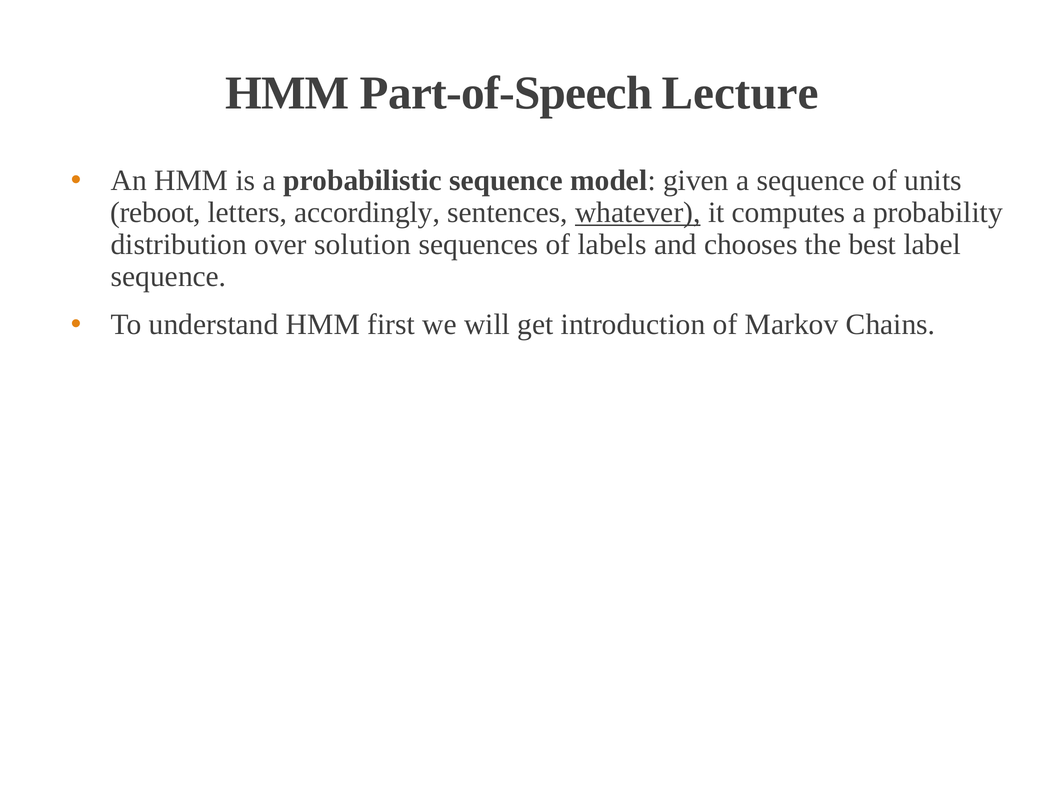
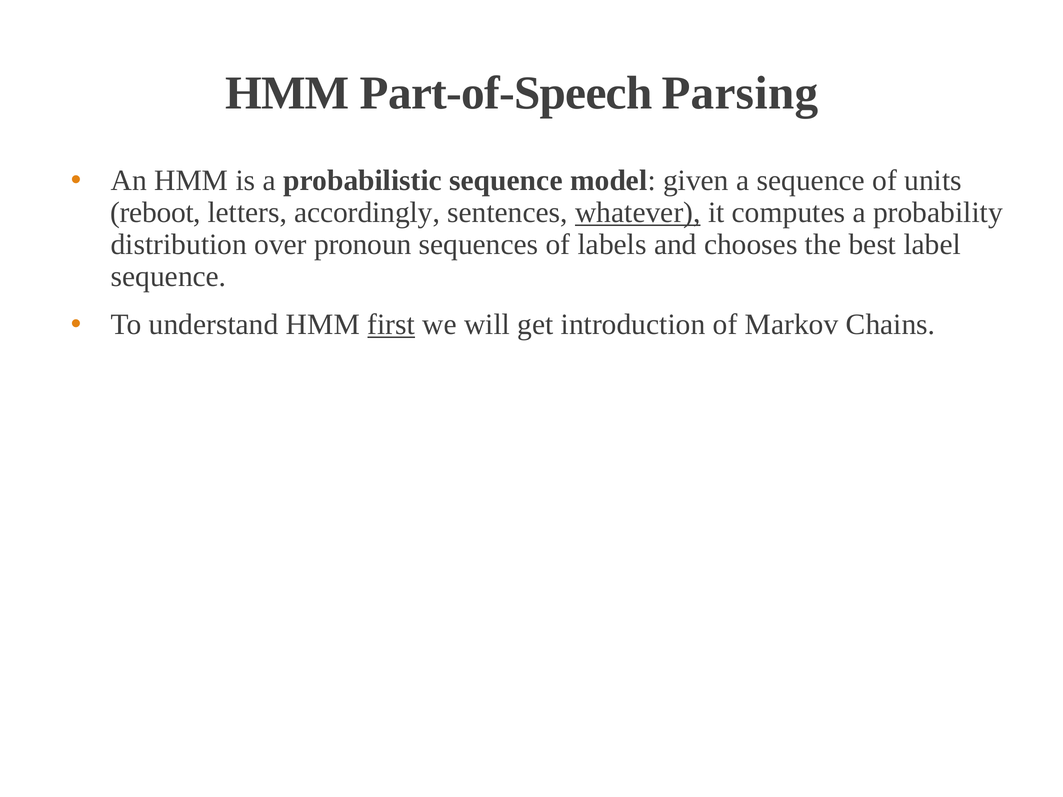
Lecture: Lecture -> Parsing (740, 93)
solution: solution -> pronoun (363, 244)
first underline: none -> present (391, 325)
